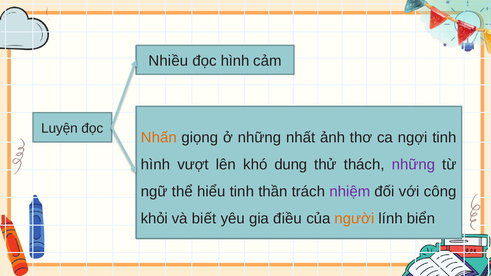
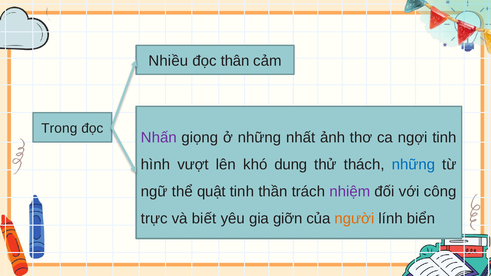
đọc hình: hình -> thân (235, 61)
Luyện: Luyện -> Trong (59, 128)
Nhấn colour: orange -> purple (159, 138)
những colour: purple -> blue (413, 165)
hiểu: hiểu -> quật (211, 192)
khỏi: khỏi -> trực (154, 219)
điều: điều -> giỡn (288, 219)
